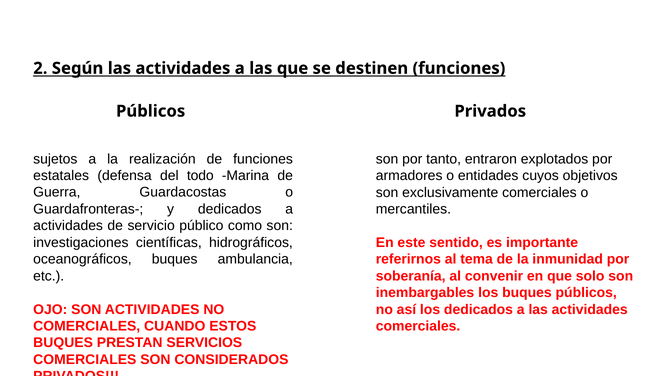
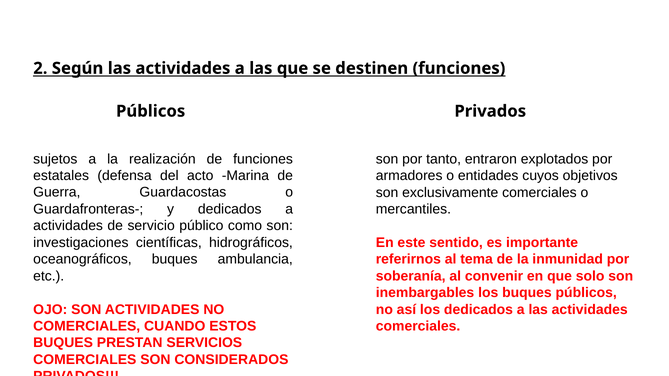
todo: todo -> acto (200, 176)
